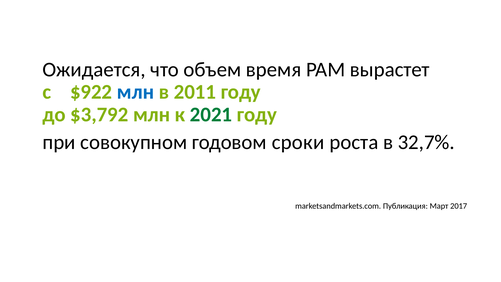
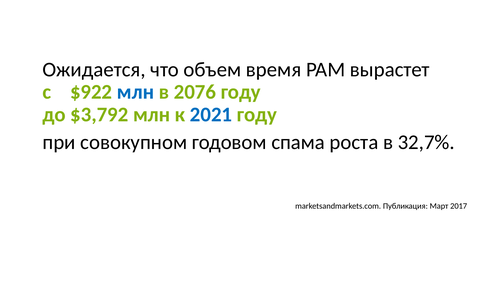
2011: 2011 -> 2076 (195, 92)
2021 colour: green -> blue (211, 114)
сроки: сроки -> спама (298, 142)
